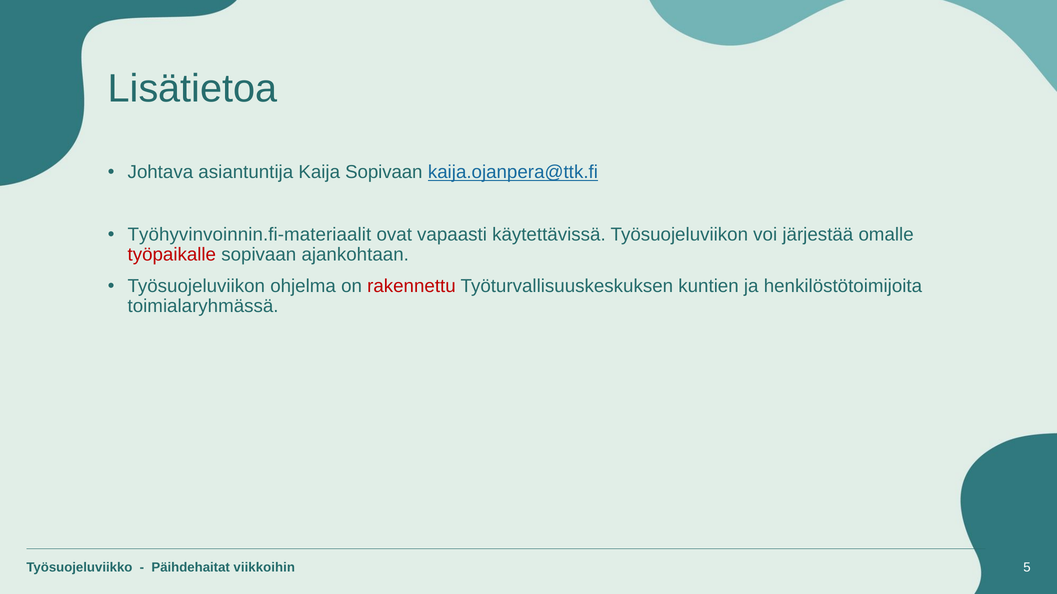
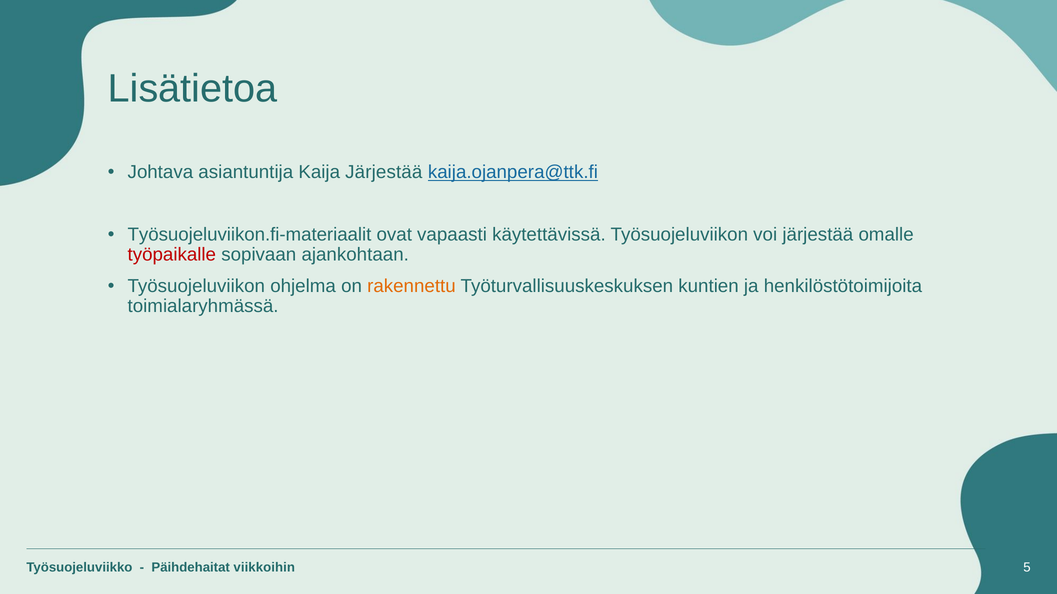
Kaija Sopivaan: Sopivaan -> Järjestää (384, 172)
Työhyvinvoinnin.fi-materiaalit: Työhyvinvoinnin.fi-materiaalit -> Työsuojeluviikon.fi-materiaalit (249, 235)
rakennettu colour: red -> orange (411, 286)
